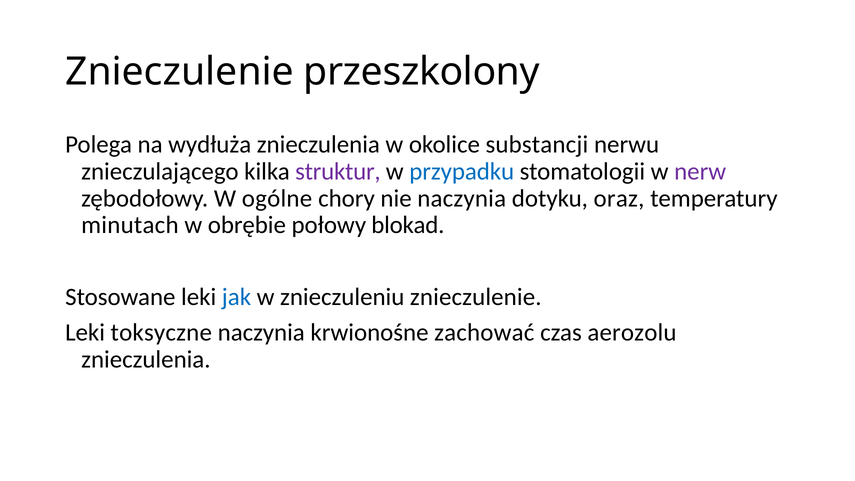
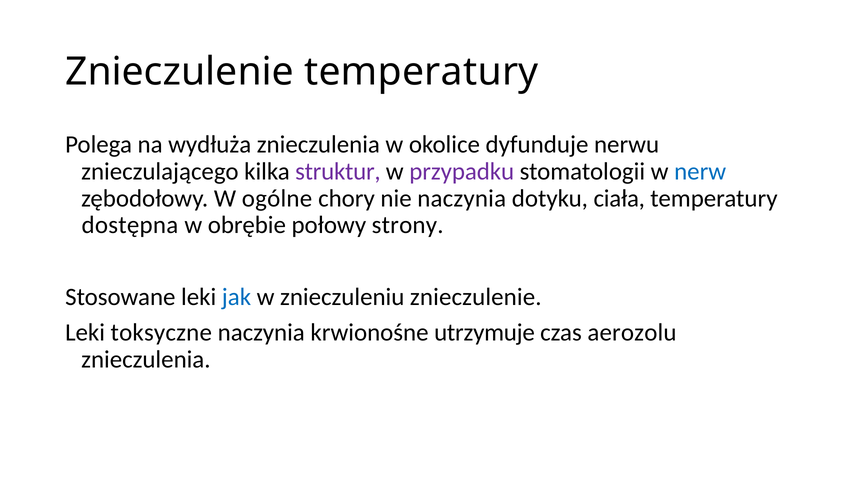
Znieczulenie przeszkolony: przeszkolony -> temperatury (421, 72)
substancji: substancji -> dyfunduje (537, 145)
przypadku colour: blue -> purple (462, 171)
nerw colour: purple -> blue (700, 171)
oraz: oraz -> ciała (619, 198)
minutach: minutach -> dostępna (130, 225)
blokad: blokad -> strony (408, 225)
zachować: zachować -> utrzymuje (484, 333)
